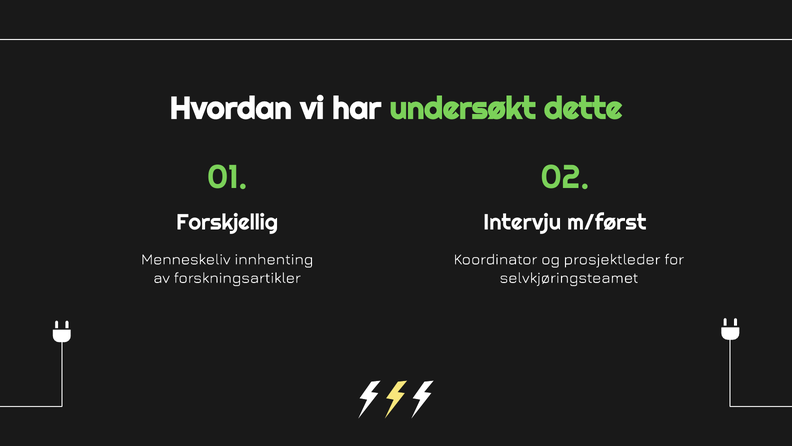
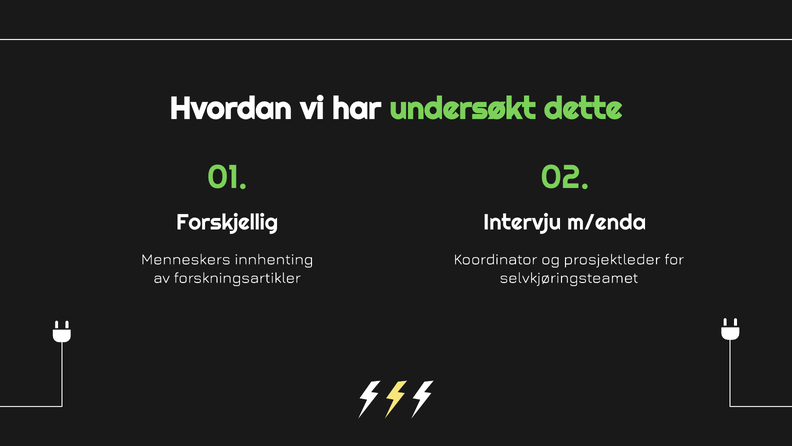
m/først: m/først -> m/enda (607, 222)
Menneskeliv: Menneskeliv -> Menneskers (186, 259)
